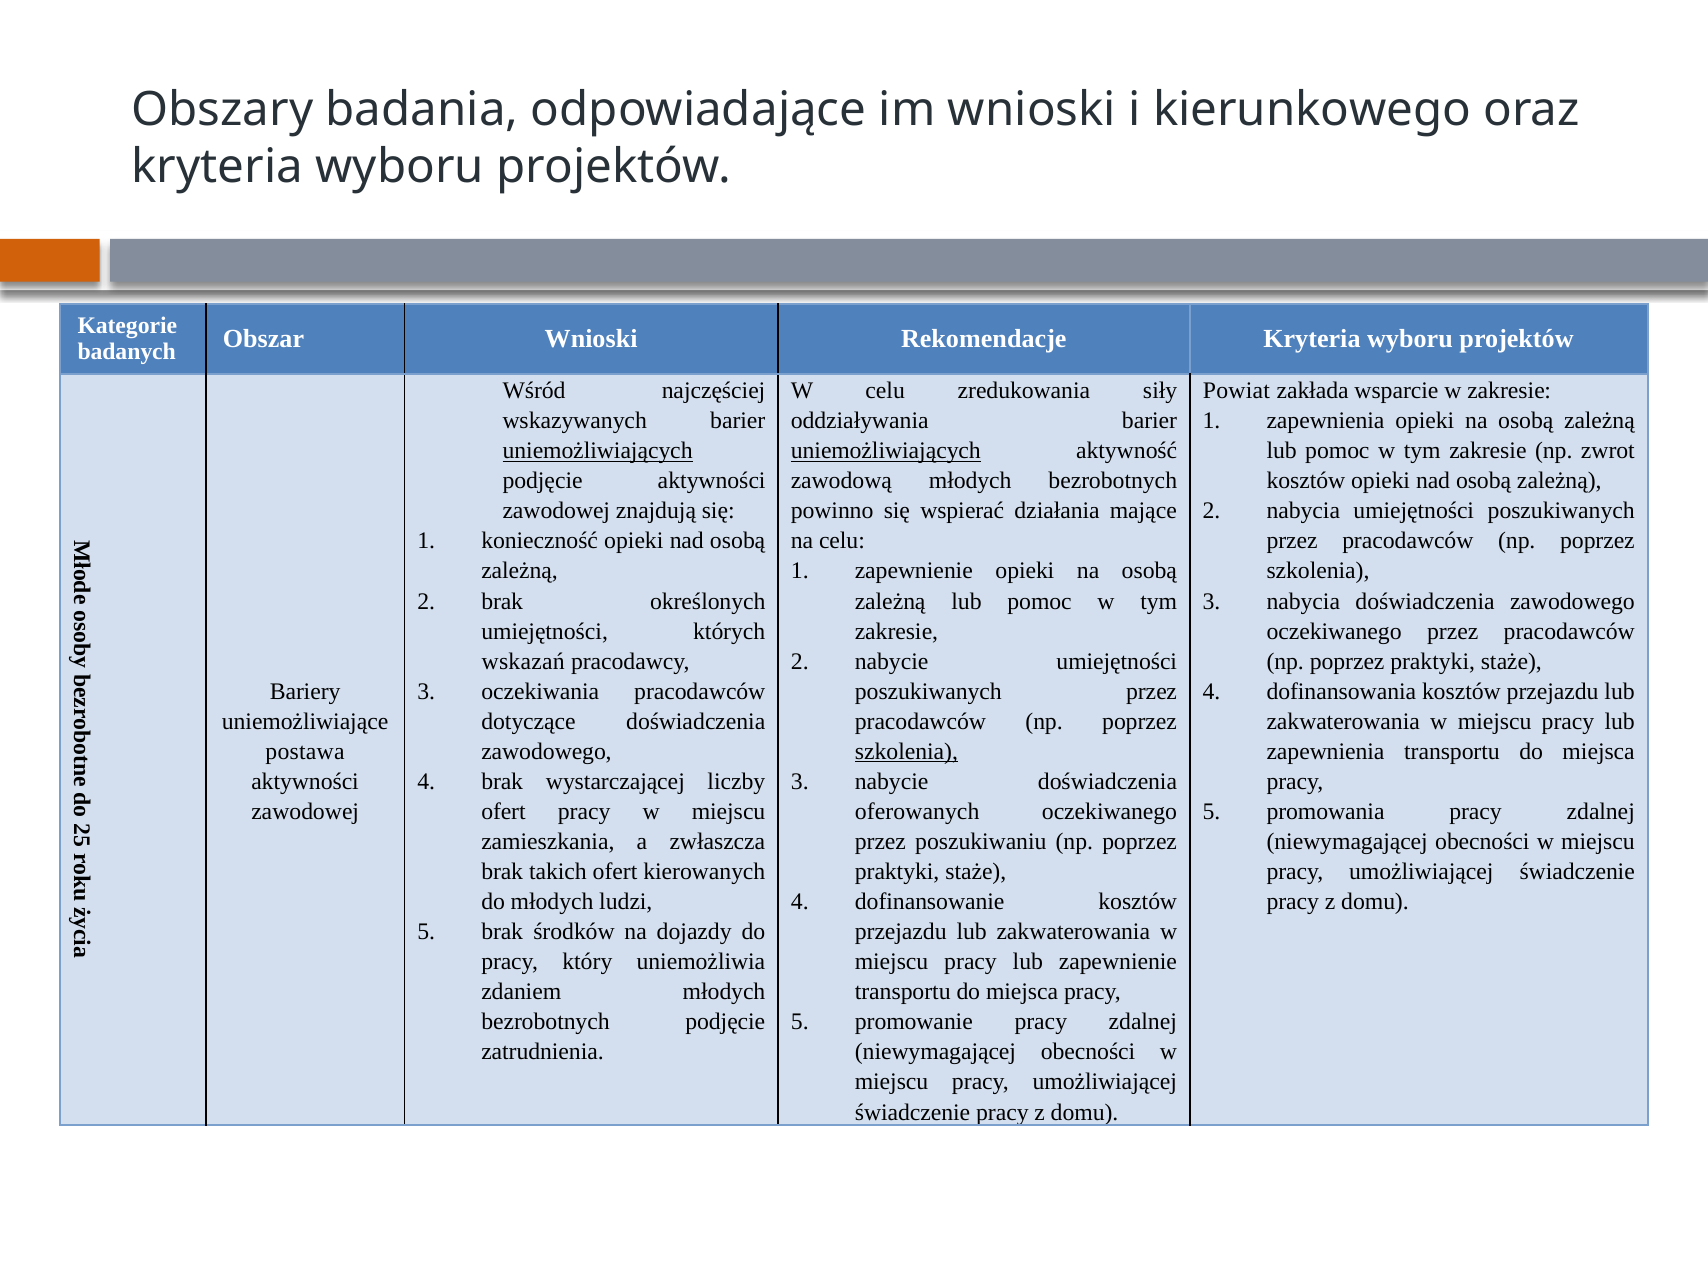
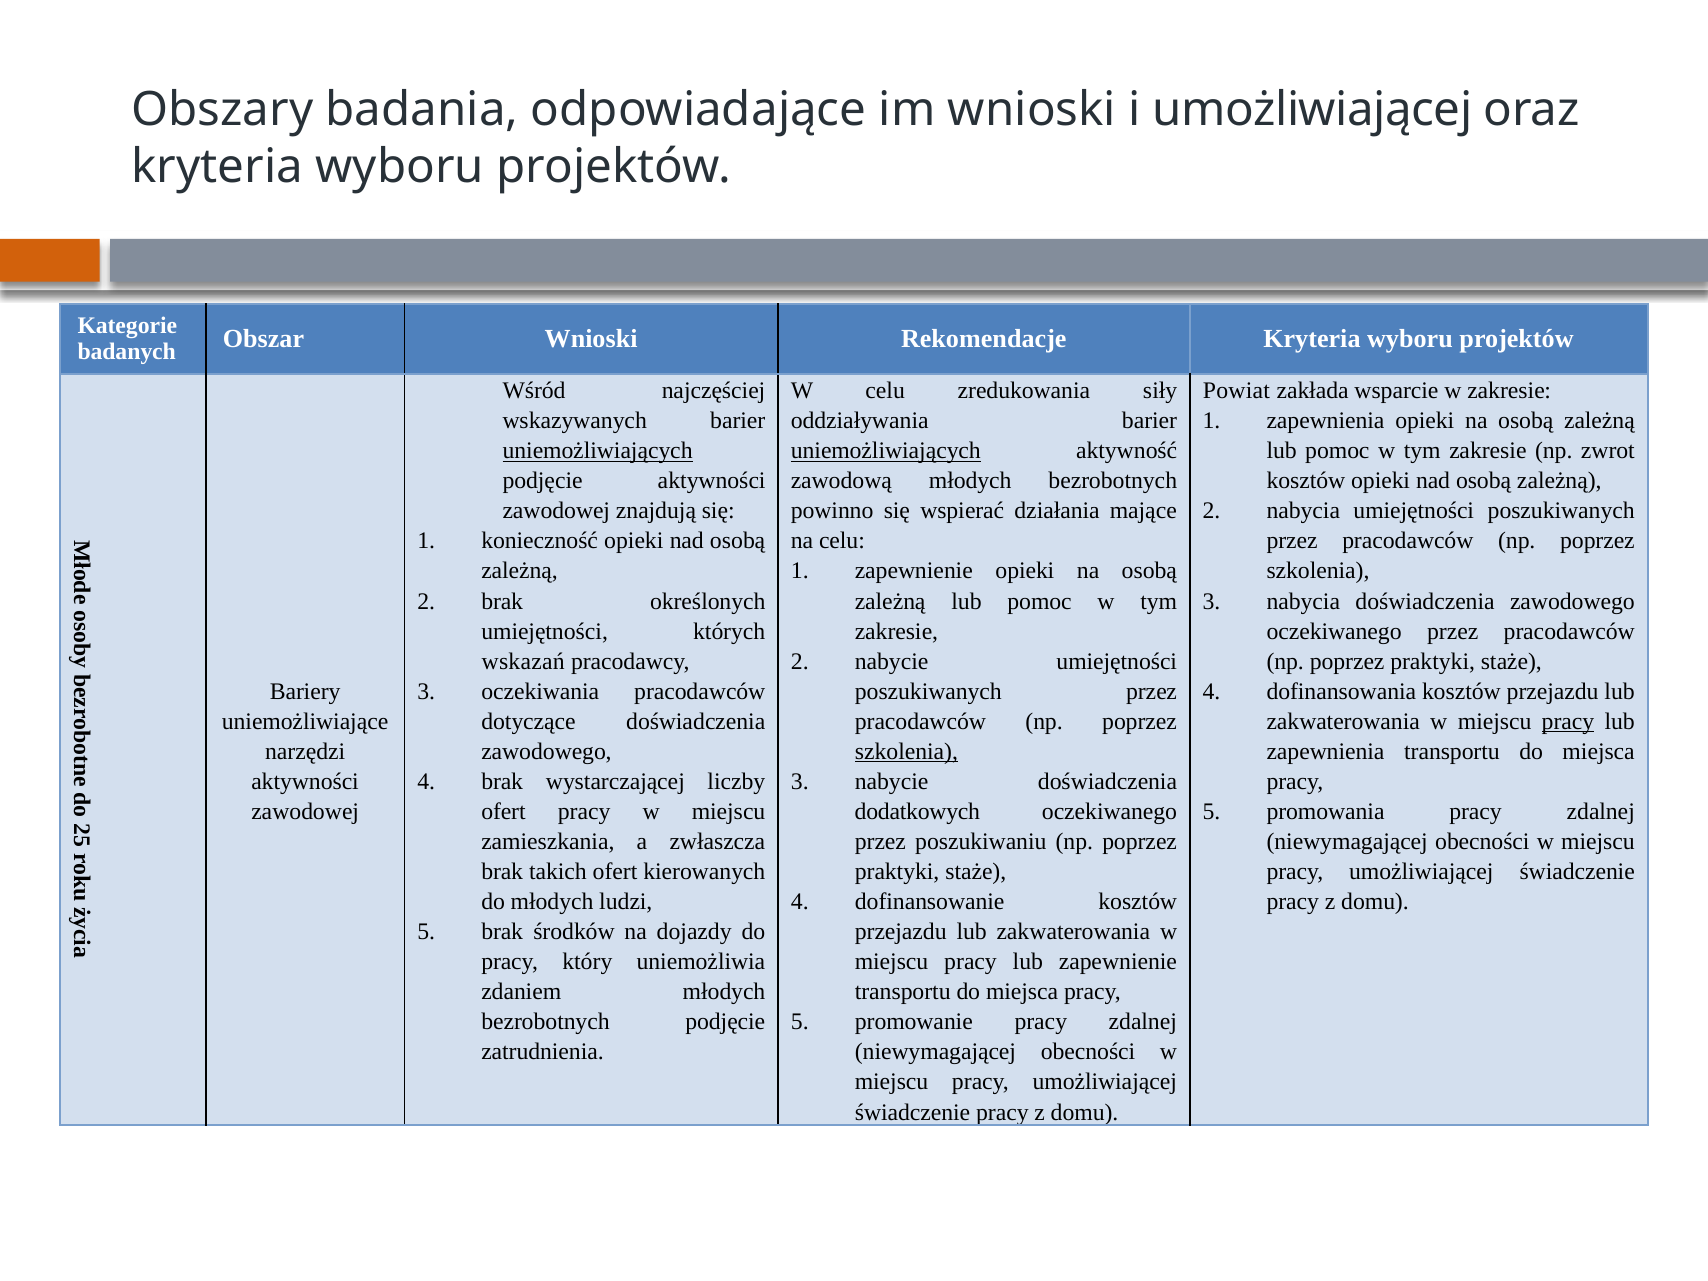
i kierunkowego: kierunkowego -> umożliwiającej (1312, 110)
pracy underline: none -> present (1568, 721)
postawa: postawa -> narzędzi (305, 751)
oferowanych: oferowanych -> dodatkowych (917, 812)
